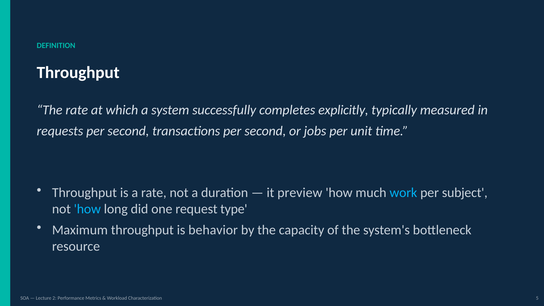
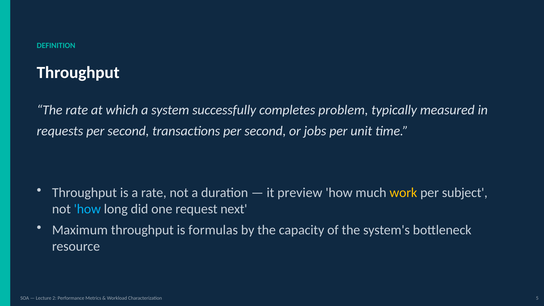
explicitly: explicitly -> problem (343, 110)
work colour: light blue -> yellow (403, 193)
type: type -> next (234, 209)
behavior: behavior -> formulas (213, 230)
